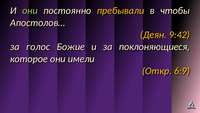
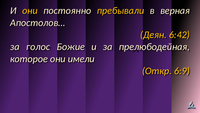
они colour: light green -> yellow (30, 11)
чтобы: чтобы -> верная (175, 11)
9:42: 9:42 -> 6:42 (179, 35)
поклоняющиеся: поклоняющиеся -> прелюбодейная (154, 47)
